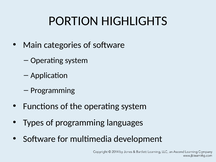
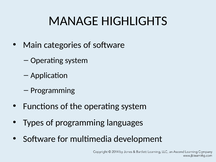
PORTION: PORTION -> MANAGE (73, 21)
